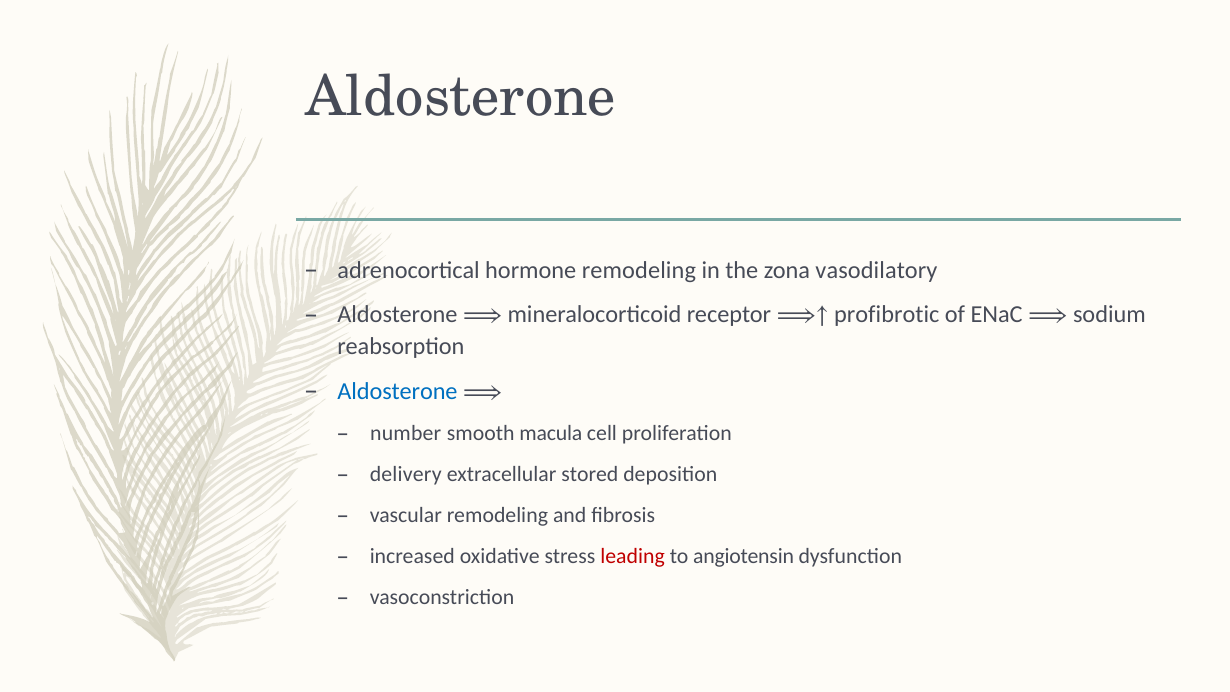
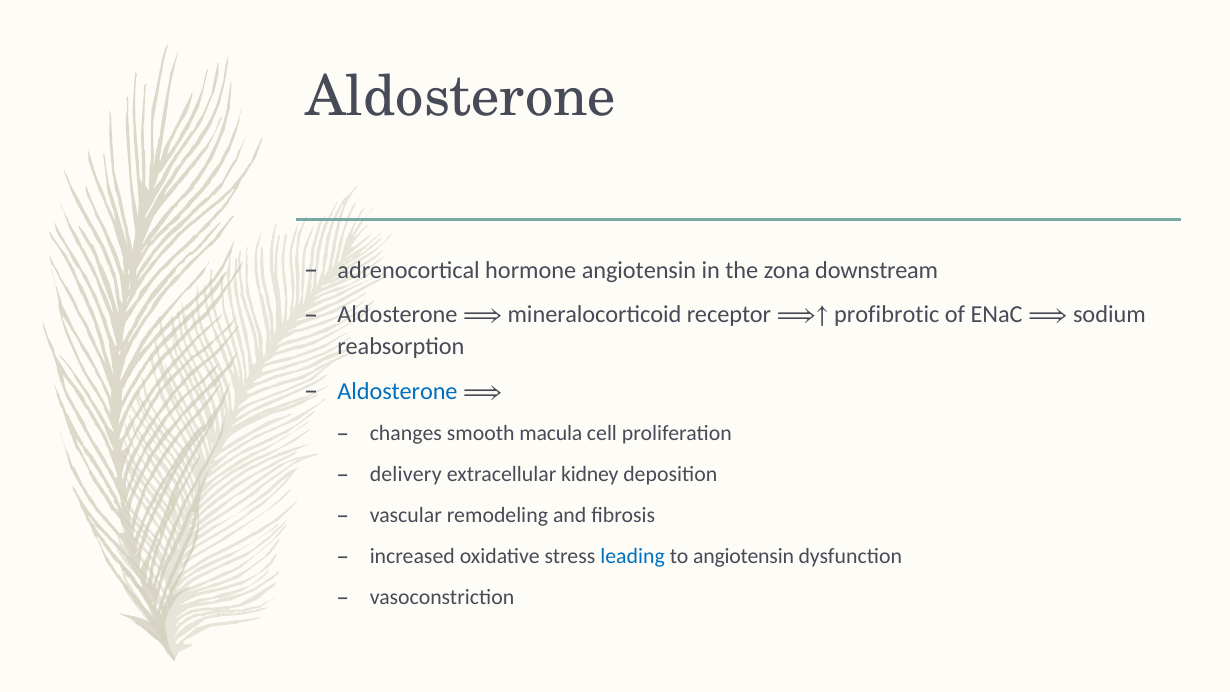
hormone remodeling: remodeling -> angiotensin (639, 270)
vasodilatory: vasodilatory -> downstream (877, 270)
number: number -> changes (406, 433)
stored: stored -> kidney (590, 474)
leading colour: red -> blue (633, 556)
